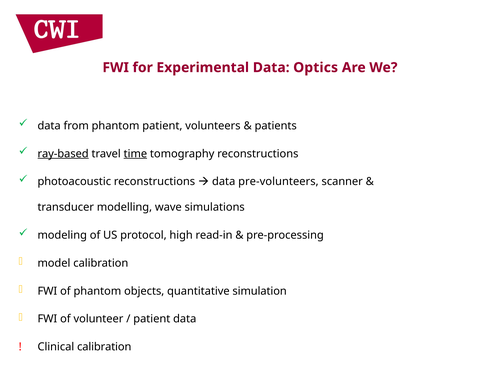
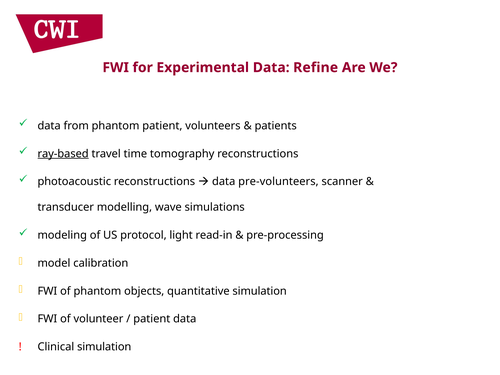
Optics: Optics -> Refine (316, 68)
time underline: present -> none (135, 154)
high: high -> light (181, 235)
Clinical calibration: calibration -> simulation (104, 347)
